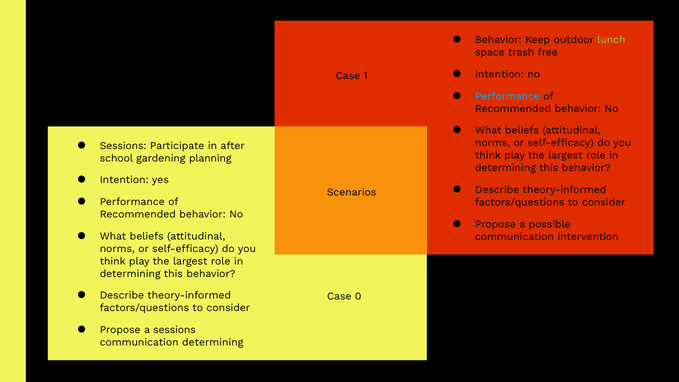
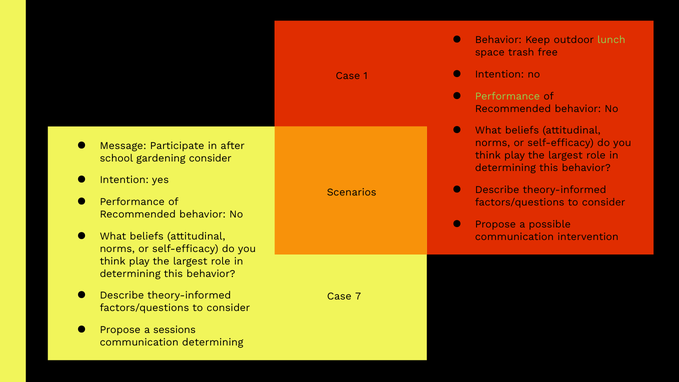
Performance colour: light blue -> light green (508, 96)
Sessions: Sessions -> Message (123, 146)
gardening planning: planning -> consider (210, 158)
0: 0 -> 7 (358, 296)
